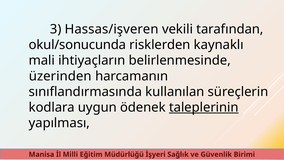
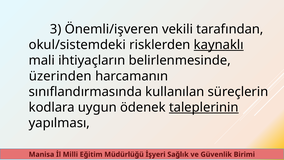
Hassas/işveren: Hassas/işveren -> Önemli/işveren (112, 29)
okul/sonucunda: okul/sonucunda -> okul/sistemdeki (77, 45)
kaynaklı underline: none -> present (219, 45)
